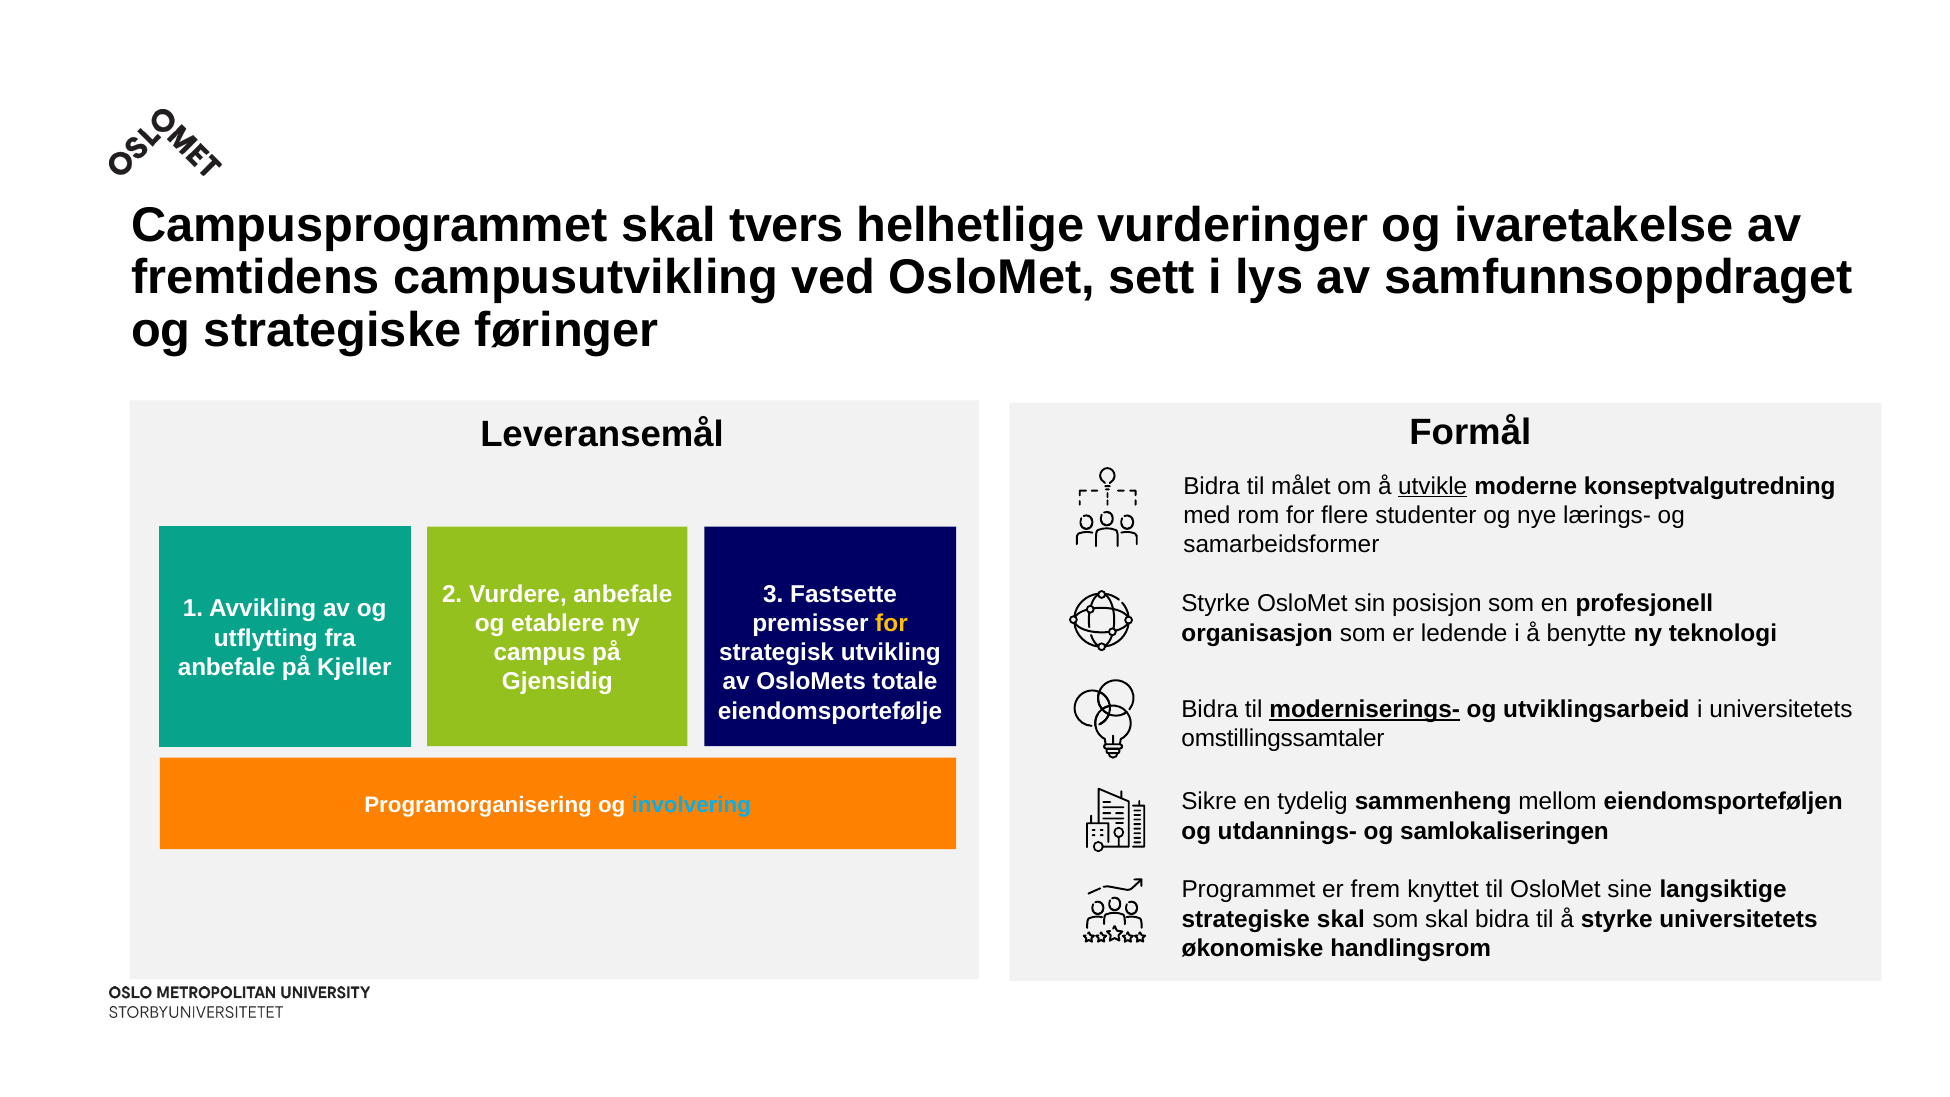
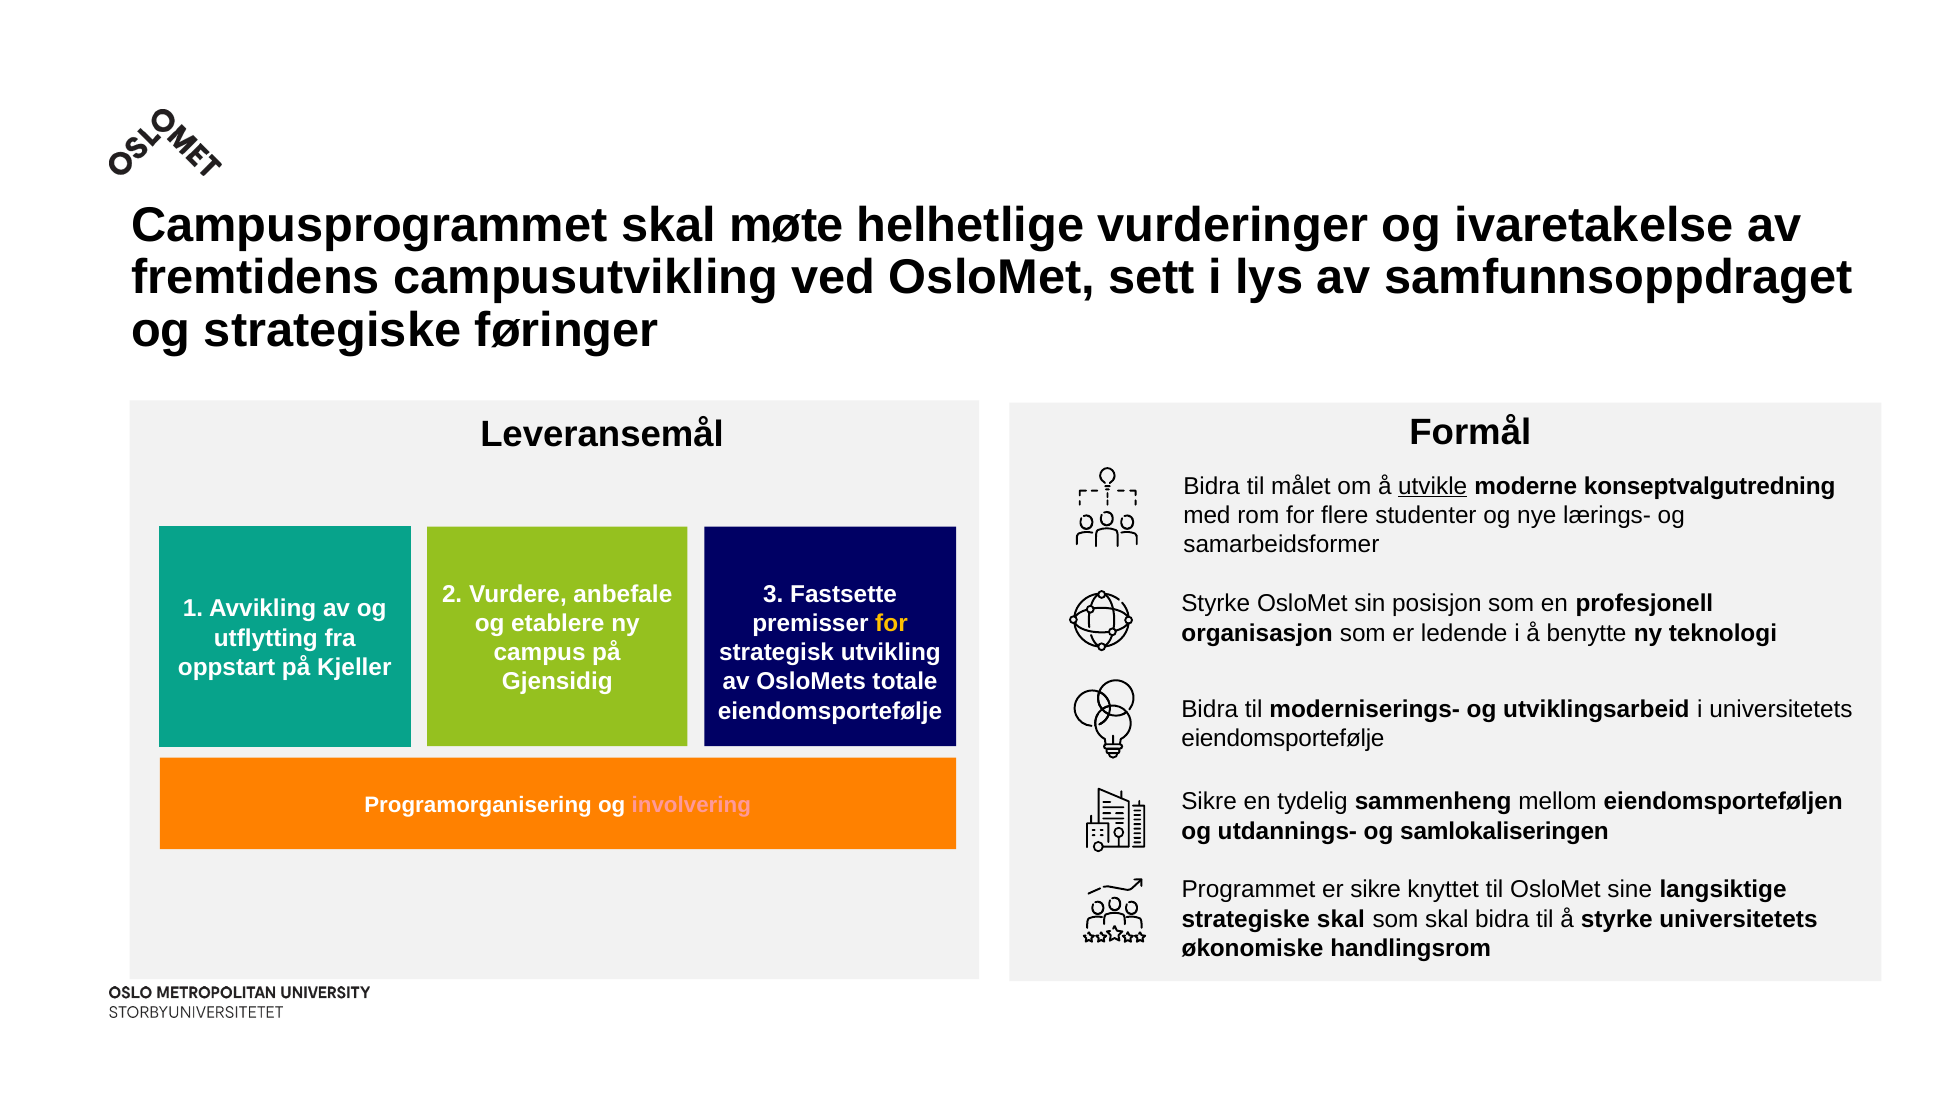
tvers: tvers -> møte (787, 225)
anbefale: anbefale -> oppstart (227, 667)
moderniserings- underline: present -> none (1365, 709)
omstillingssamtaler: omstillingssamtaler -> eiendomsportefølje (1283, 739)
involvering colour: light blue -> pink (691, 805)
er frem: frem -> sikre (1376, 890)
